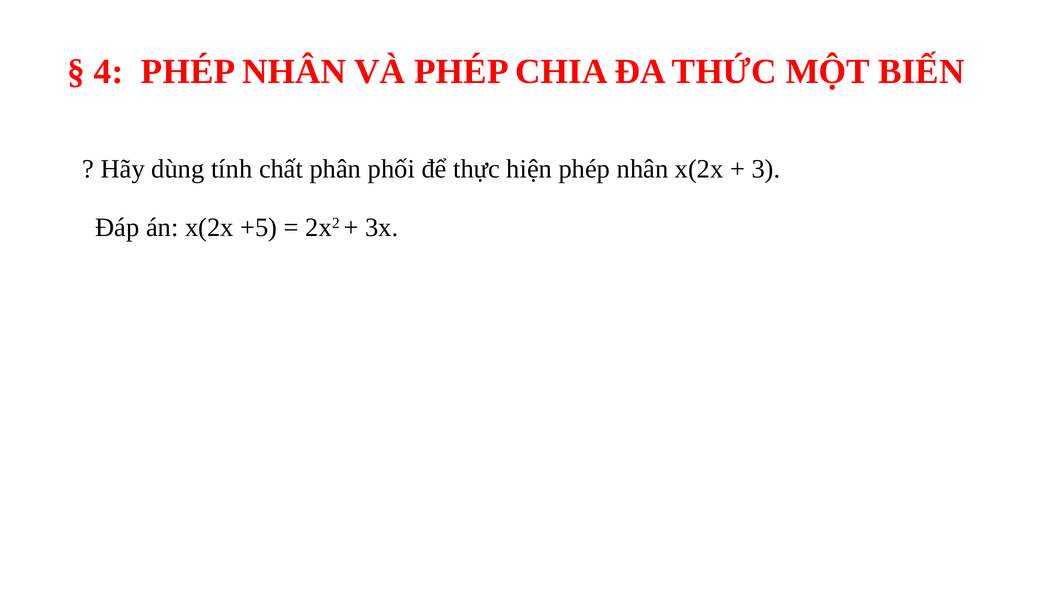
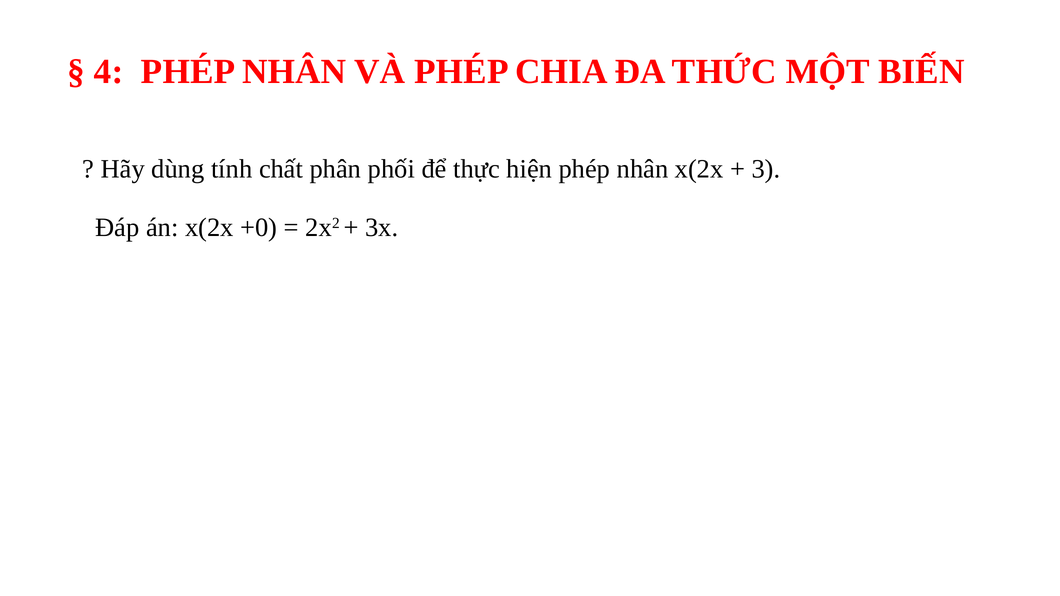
+5: +5 -> +0 (259, 228)
